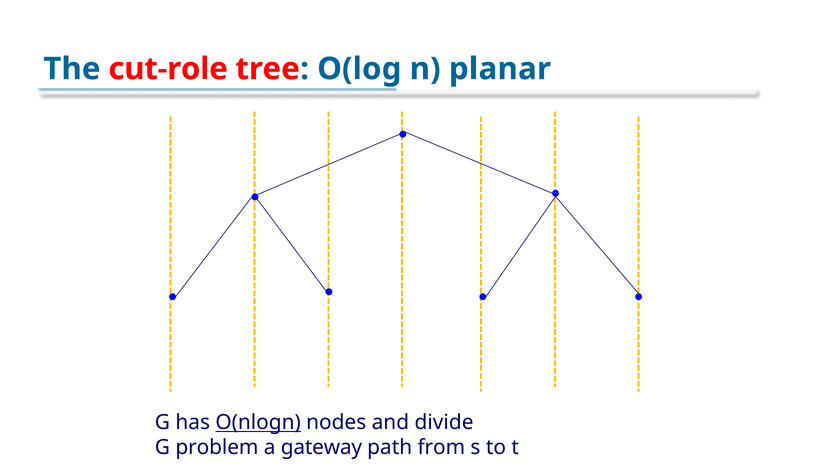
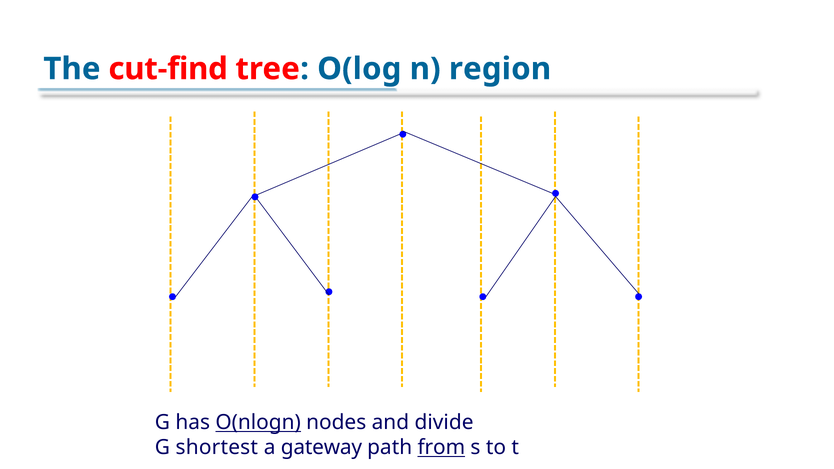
cut-role: cut-role -> cut-find (168, 69)
planar: planar -> region (500, 69)
problem: problem -> shortest (217, 448)
from underline: none -> present (441, 448)
